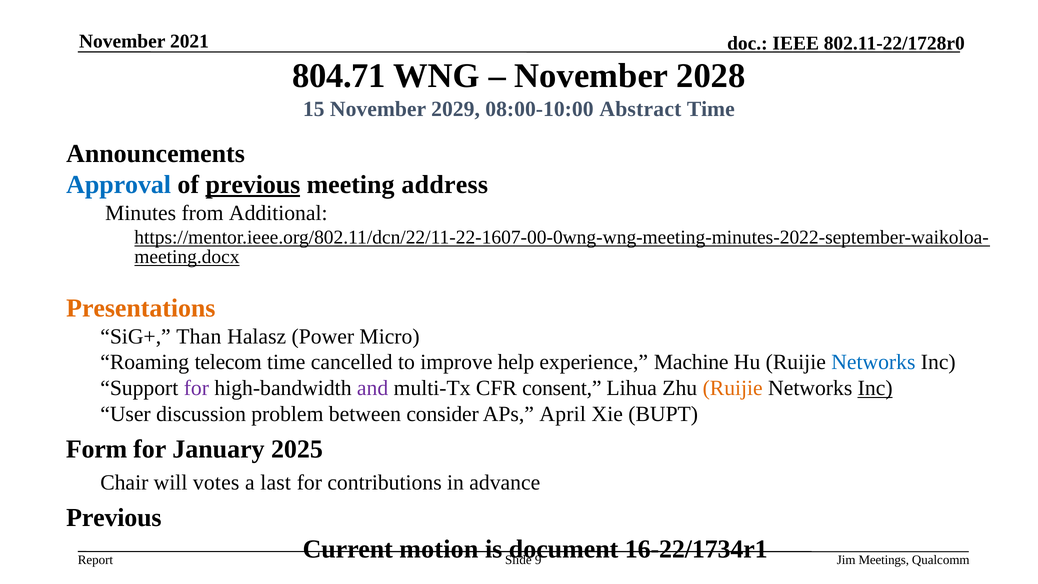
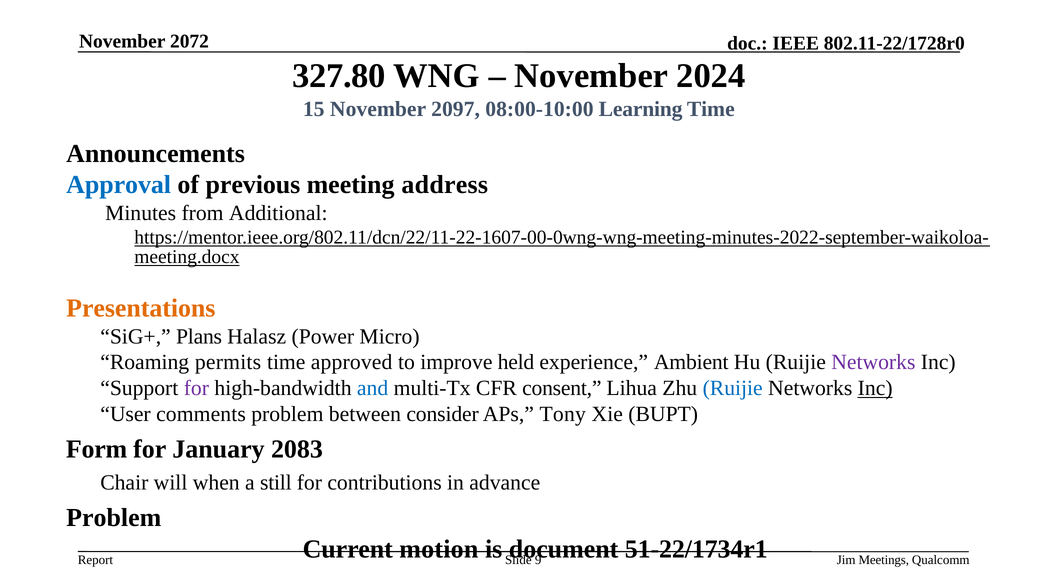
2021: 2021 -> 2072 (189, 41)
804.71: 804.71 -> 327.80 (339, 76)
2028: 2028 -> 2024 (711, 76)
2029: 2029 -> 2097 (456, 109)
Abstract: Abstract -> Learning (641, 109)
previous underline: present -> none (253, 185)
Than: Than -> Plans (199, 336)
telecom: telecom -> permits (228, 362)
cancelled: cancelled -> approved (352, 362)
help: help -> held (516, 362)
Machine: Machine -> Ambient (691, 362)
Networks colour: blue -> purple (873, 362)
and colour: purple -> blue (373, 388)
Ruijie colour: orange -> blue (733, 388)
discussion: discussion -> comments (201, 414)
April: April -> Tony (563, 414)
2025: 2025 -> 2083 (297, 449)
votes: votes -> when (216, 483)
last: last -> still (276, 483)
Previous: Previous -> Problem (114, 518)
16-22/1734r1: 16-22/1734r1 -> 51-22/1734r1 (696, 549)
